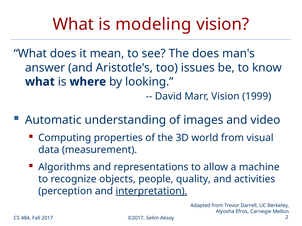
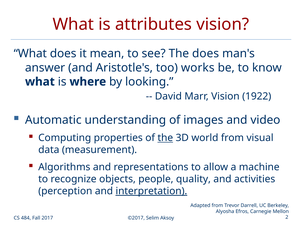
modeling: modeling -> attributes (154, 24)
issues: issues -> works (198, 68)
1999: 1999 -> 1922 (257, 97)
the underline: none -> present (165, 138)
